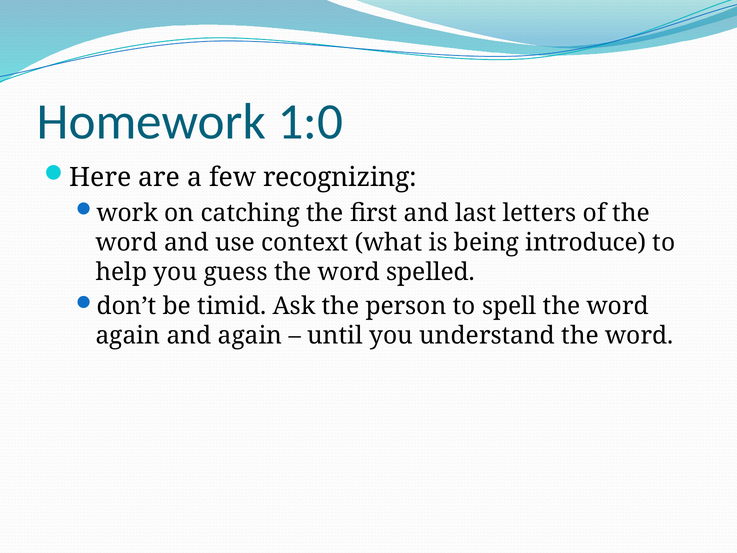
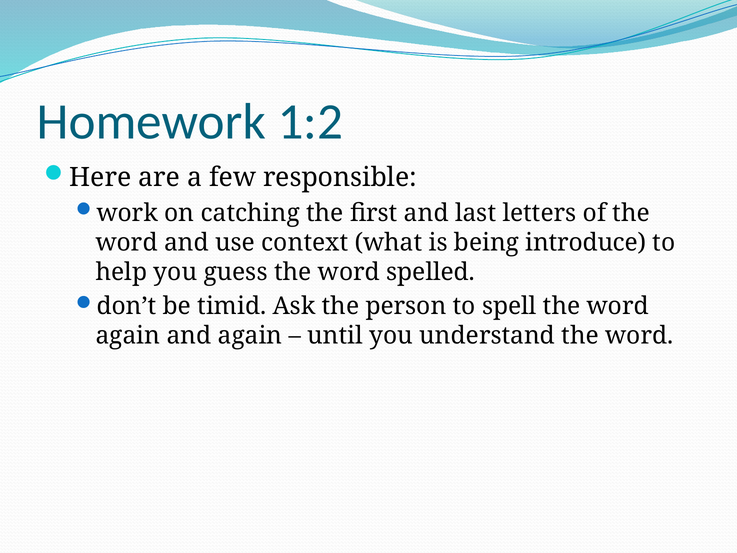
1:0: 1:0 -> 1:2 (310, 122)
recognizing: recognizing -> responsible (340, 177)
